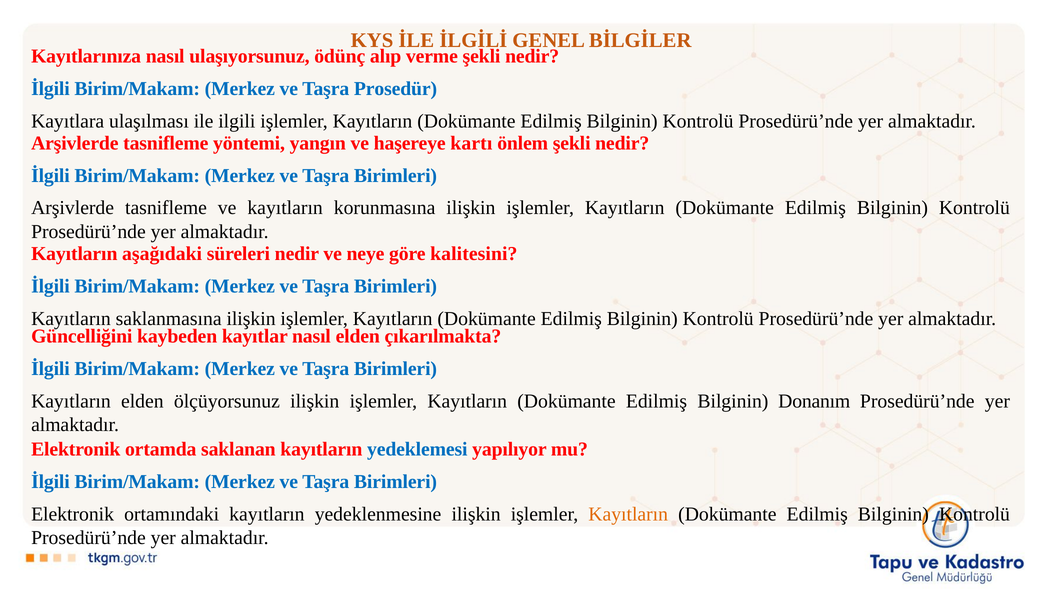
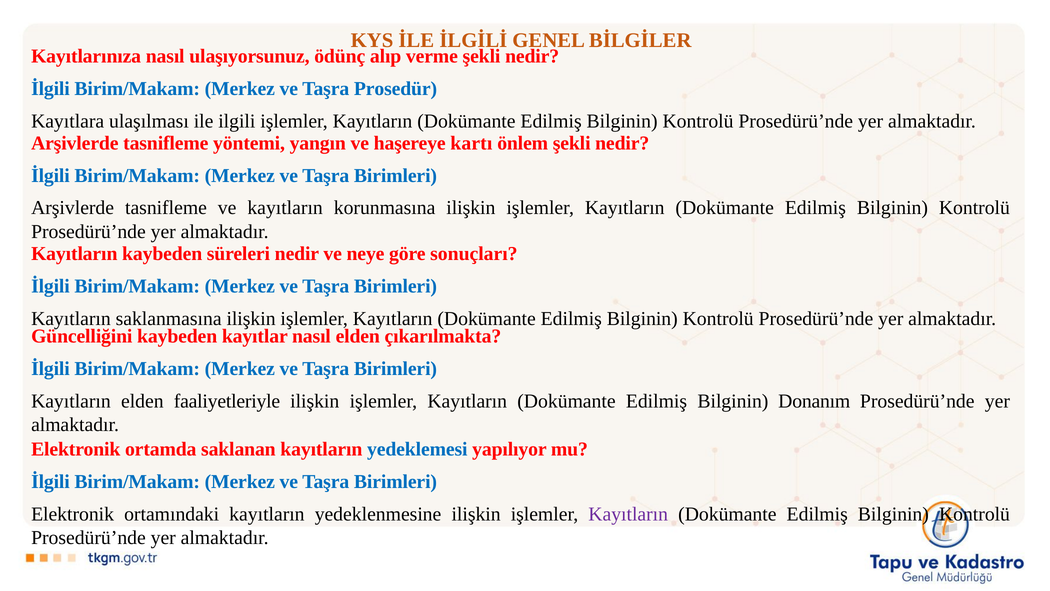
Kayıtların aşağıdaki: aşağıdaki -> kaybeden (162, 254)
kalitesini: kalitesini -> sonuçları (474, 254)
ölçüyorsunuz: ölçüyorsunuz -> faaliyetleriyle (227, 401)
Kayıtların colour: orange -> purple (628, 514)
